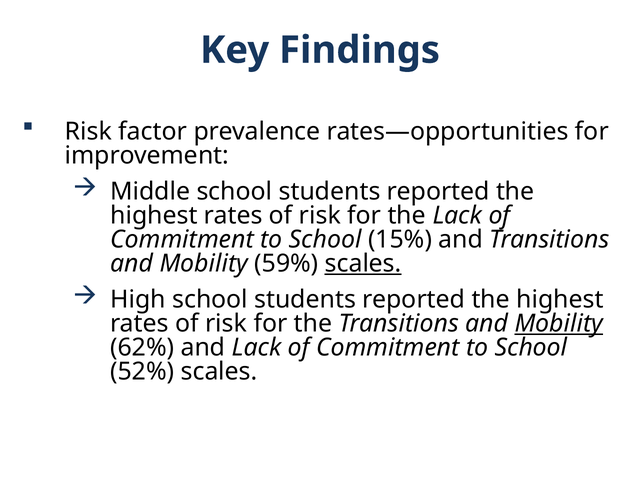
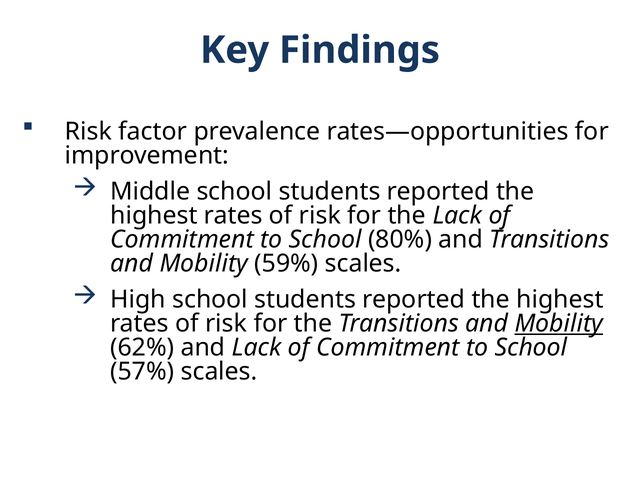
15%: 15% -> 80% (400, 239)
scales underline: present -> none (363, 263)
52%: 52% -> 57% (142, 372)
